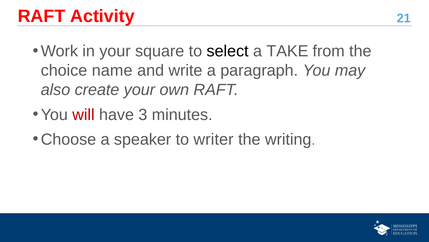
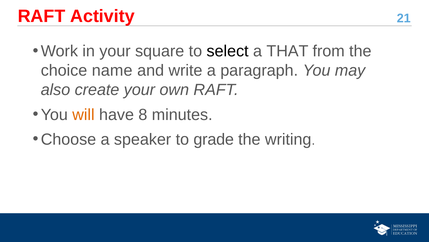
TAKE: TAKE -> THAT (287, 51)
will colour: red -> orange (83, 114)
3: 3 -> 8 (143, 114)
writer: writer -> grade (214, 139)
